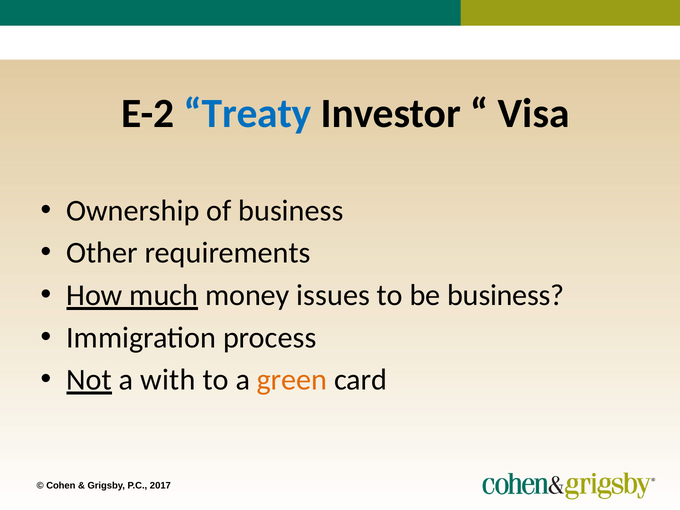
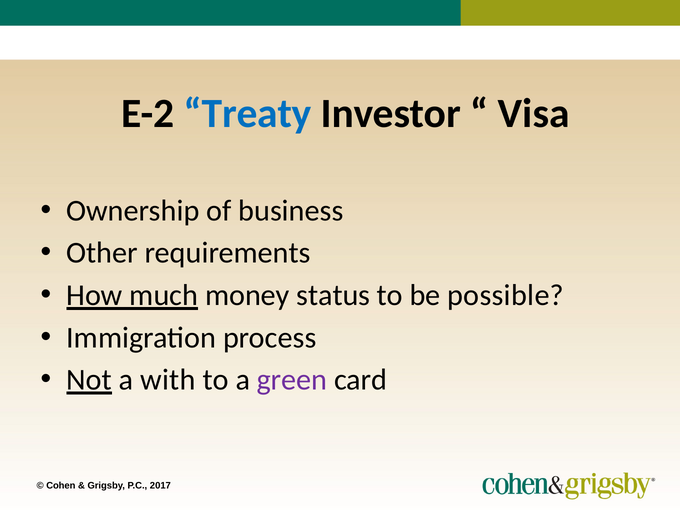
issues: issues -> status (333, 295)
be business: business -> possible (506, 295)
green colour: orange -> purple (292, 380)
